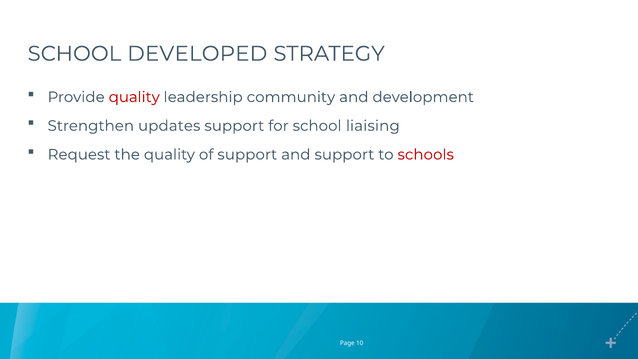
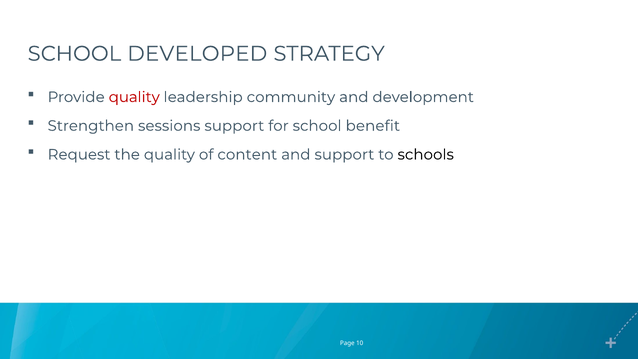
updates: updates -> sessions (169, 126)
liaising: liaising -> benefit (373, 126)
of support: support -> content (247, 155)
schools colour: red -> black (426, 155)
